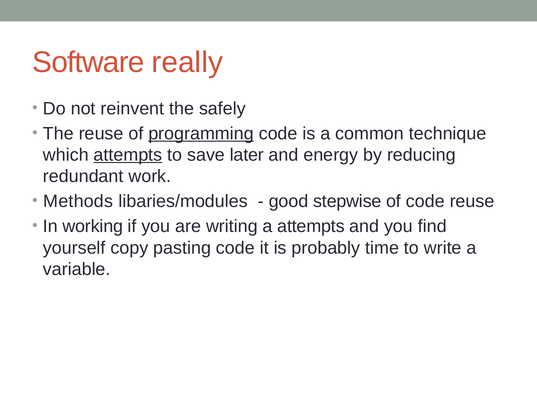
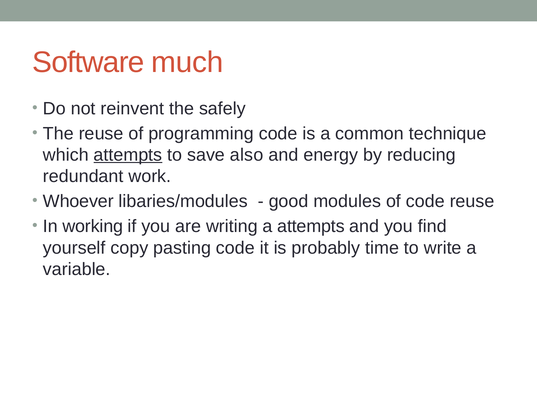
really: really -> much (187, 63)
programming underline: present -> none (201, 134)
later: later -> also (247, 155)
Methods: Methods -> Whoever (78, 202)
stepwise: stepwise -> modules (347, 202)
